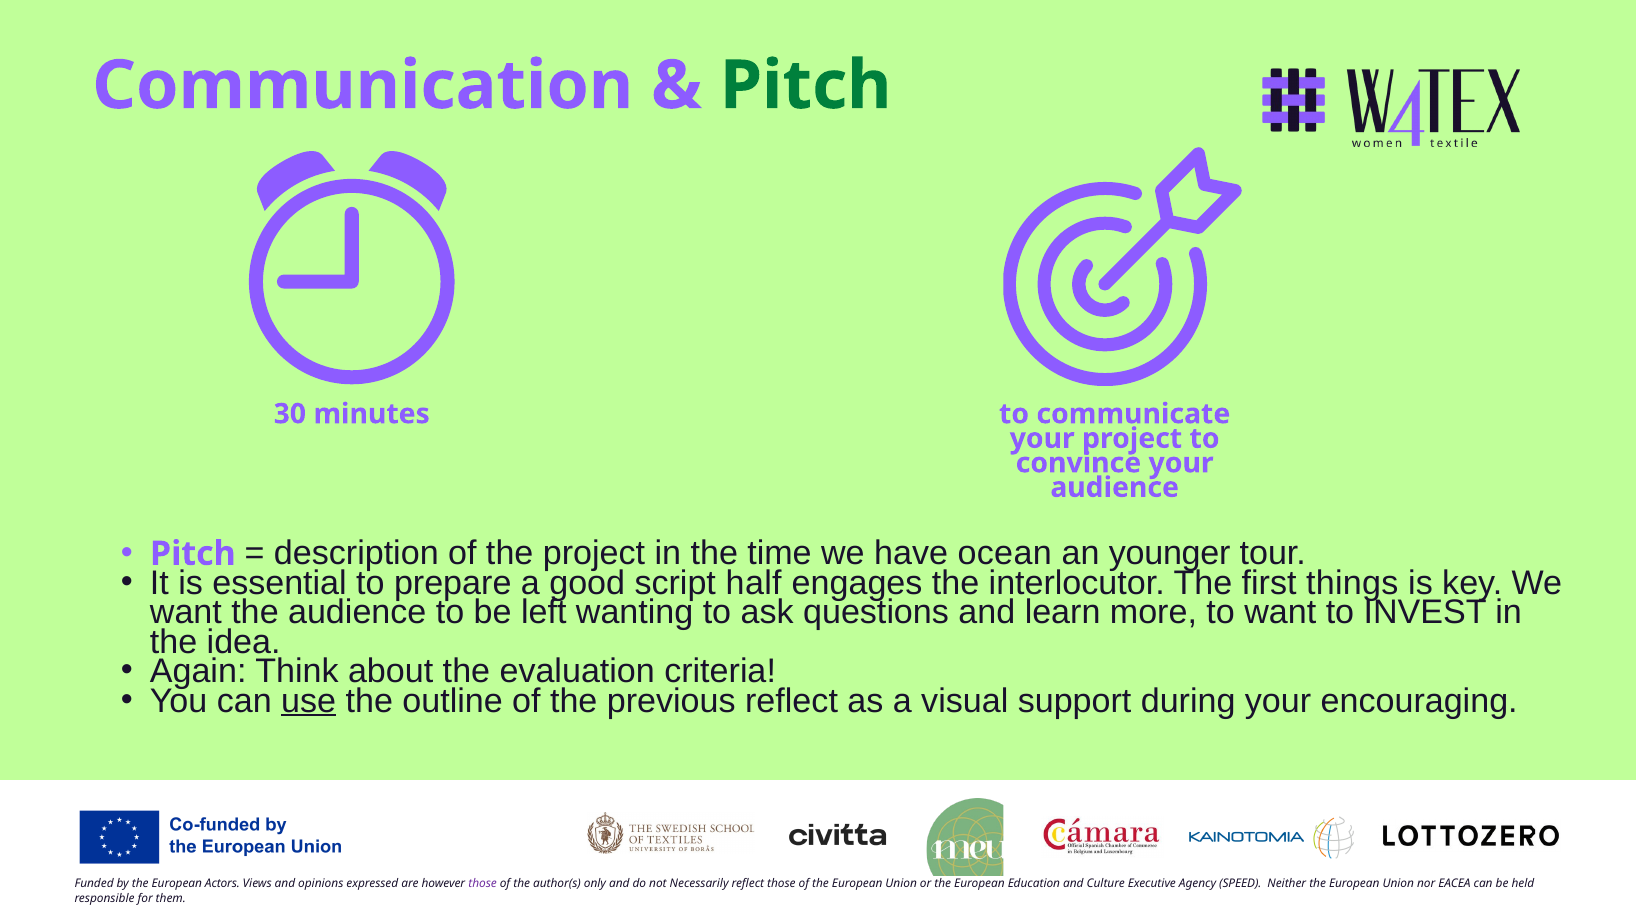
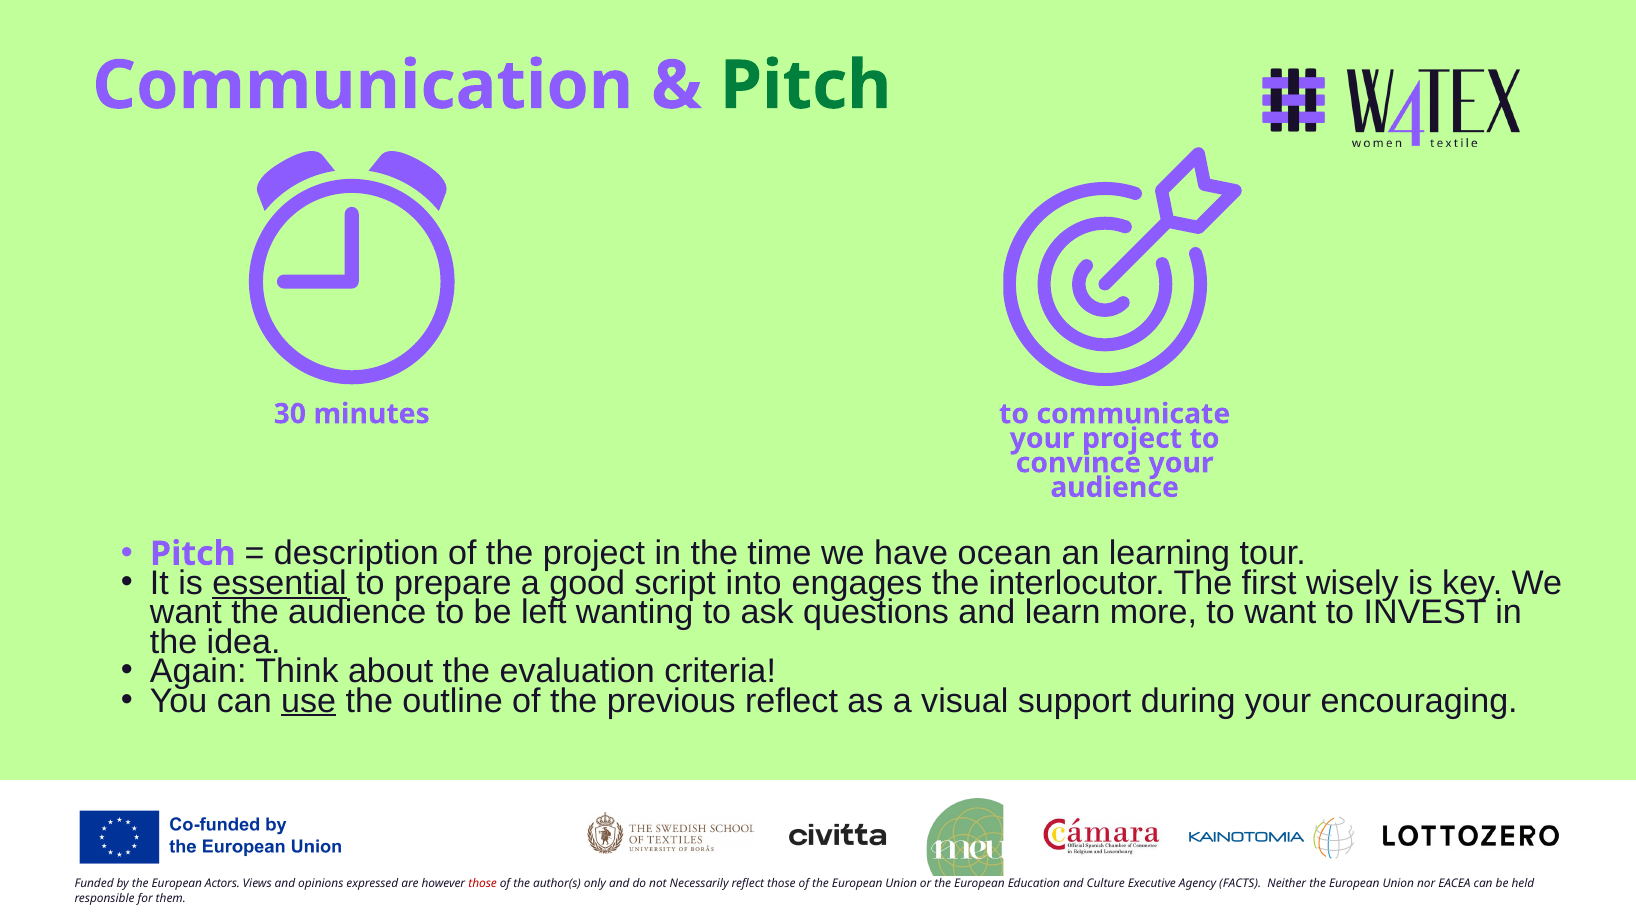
younger: younger -> learning (1170, 554)
essential underline: none -> present (280, 583)
half: half -> into (754, 583)
things: things -> wisely (1352, 583)
those colour: purple -> red (483, 884)
SPEED: SPEED -> FACTS (1240, 884)
